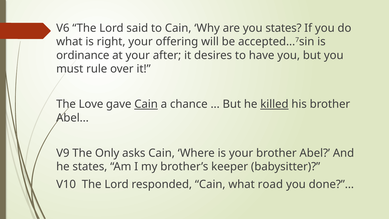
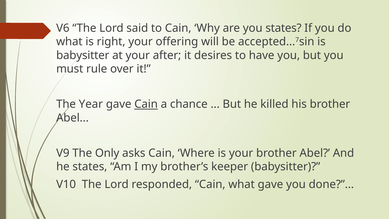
ordinance: ordinance -> babysitter (83, 55)
Love: Love -> Year (91, 104)
killed underline: present -> none (274, 104)
what road: road -> gave (270, 184)
